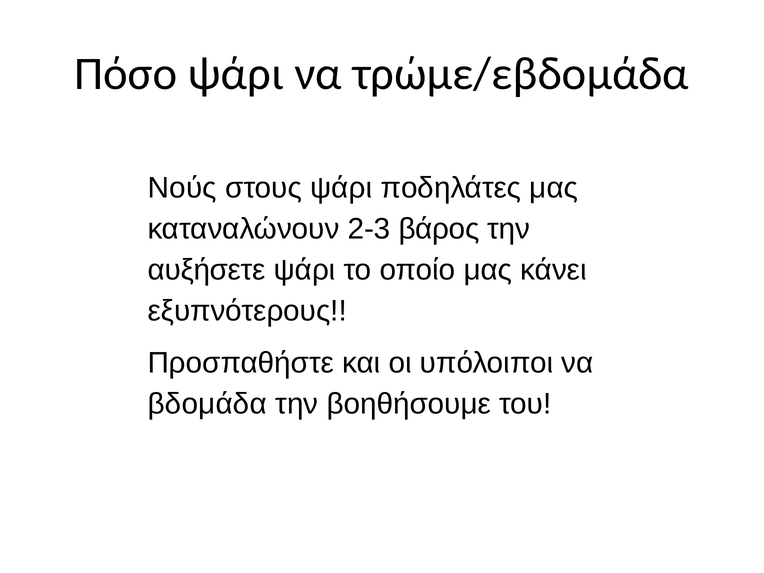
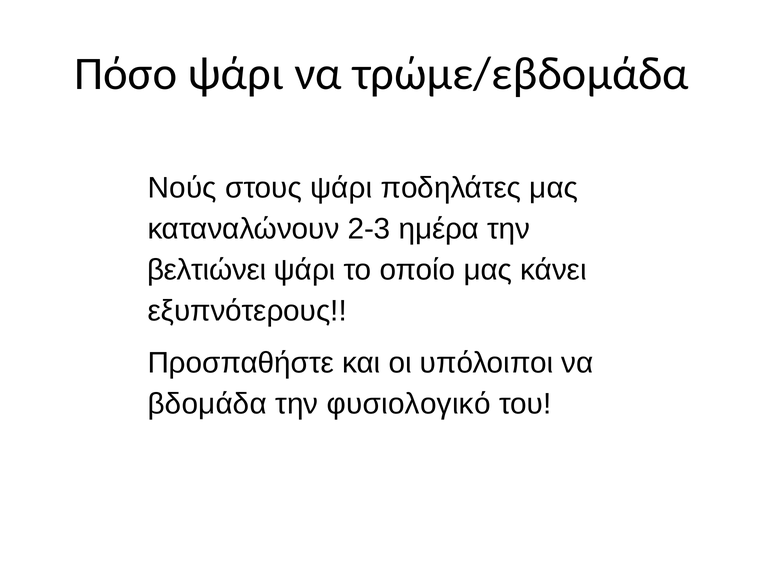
βάρος: βάρος -> ημέρα (439, 229)
αυξήσετε: αυξήσετε -> βελτιώνει (207, 270)
βοηθήσουμε: βοηθήσουμε -> φυσιολογικό (409, 404)
